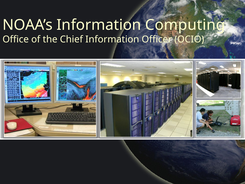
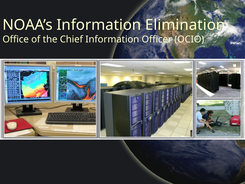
Computing: Computing -> Elimination (185, 25)
